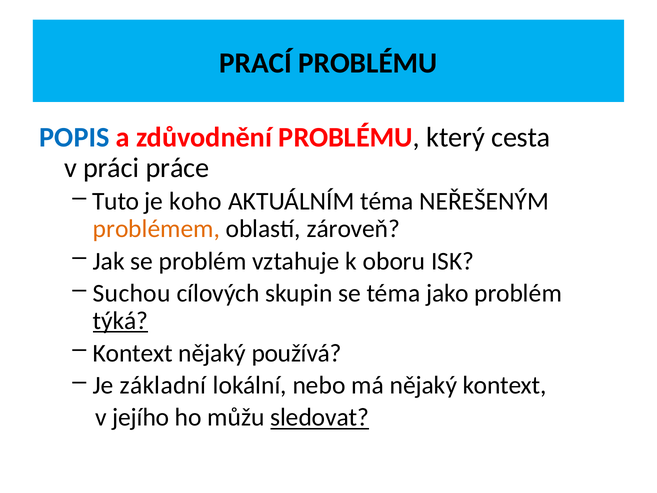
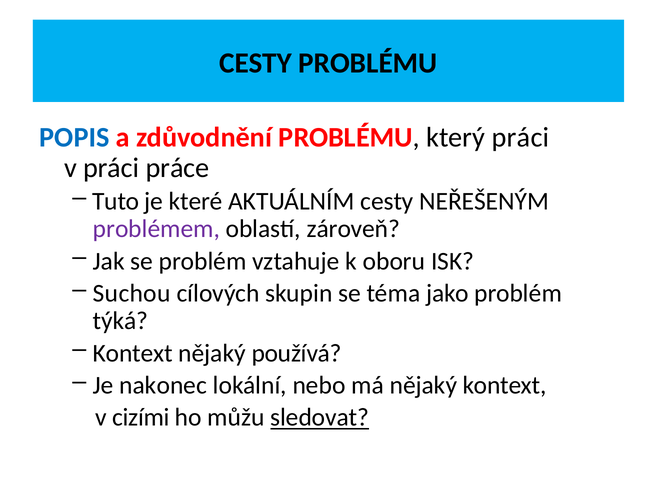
PRACÍ: PRACÍ -> CESTY (256, 63)
který cesta: cesta -> práci (521, 137)
koho: koho -> které (196, 201)
AKTUÁLNÍM téma: téma -> cesty (387, 201)
problémem colour: orange -> purple (156, 229)
týká underline: present -> none (121, 321)
základní: základní -> nakonec (163, 385)
jejího: jejího -> cizími (141, 417)
